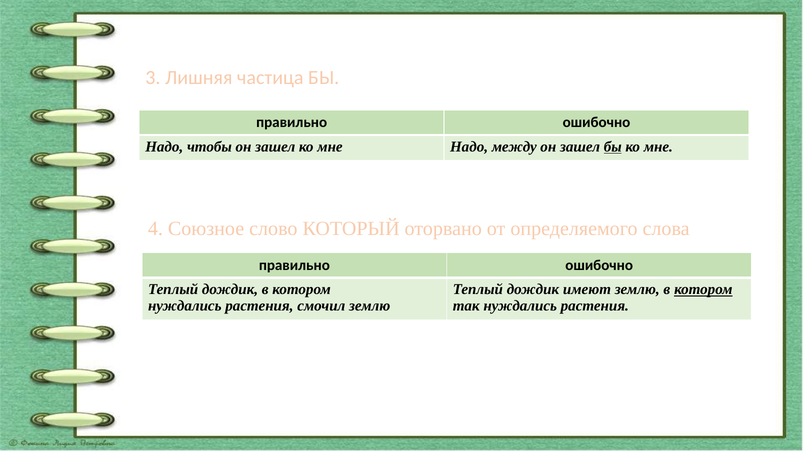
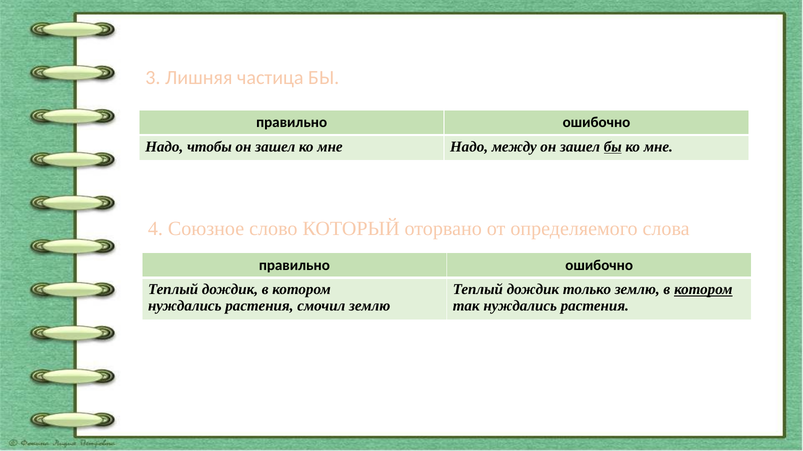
имеют: имеют -> только (587, 290)
